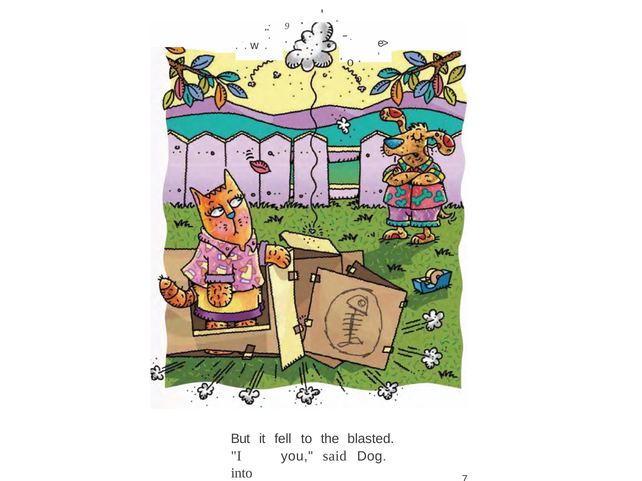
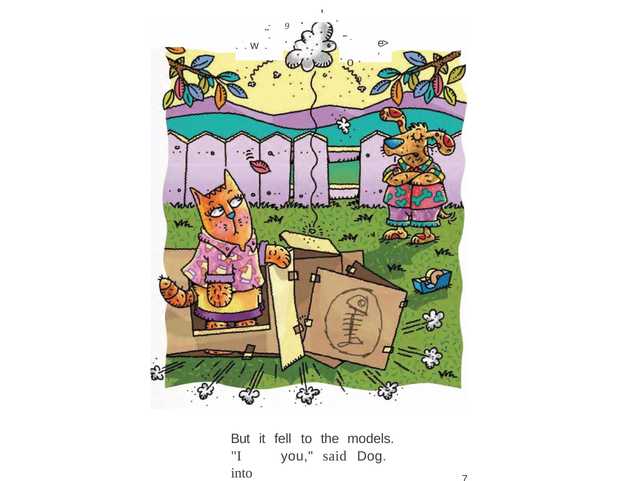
blasted: blasted -> models (371, 439)
